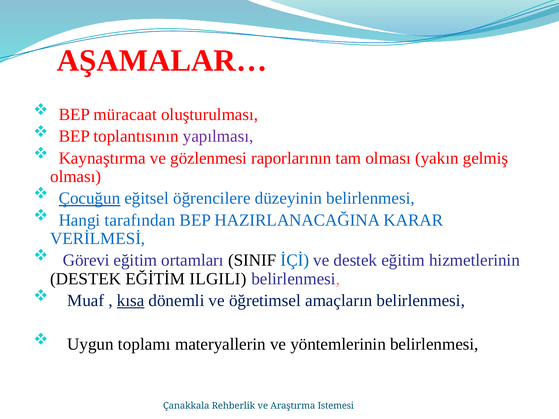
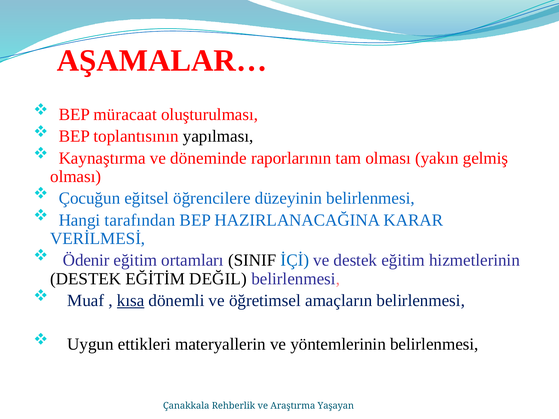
yapılması colour: purple -> black (218, 136)
gözlenmesi: gözlenmesi -> döneminde (209, 158)
Çocuğun underline: present -> none (89, 198)
Görevi: Görevi -> Ödenir (86, 260)
ILGILI: ILGILI -> DEĞIL (218, 279)
toplamı: toplamı -> ettikleri (144, 344)
Istemesi: Istemesi -> Yaşayan (336, 406)
